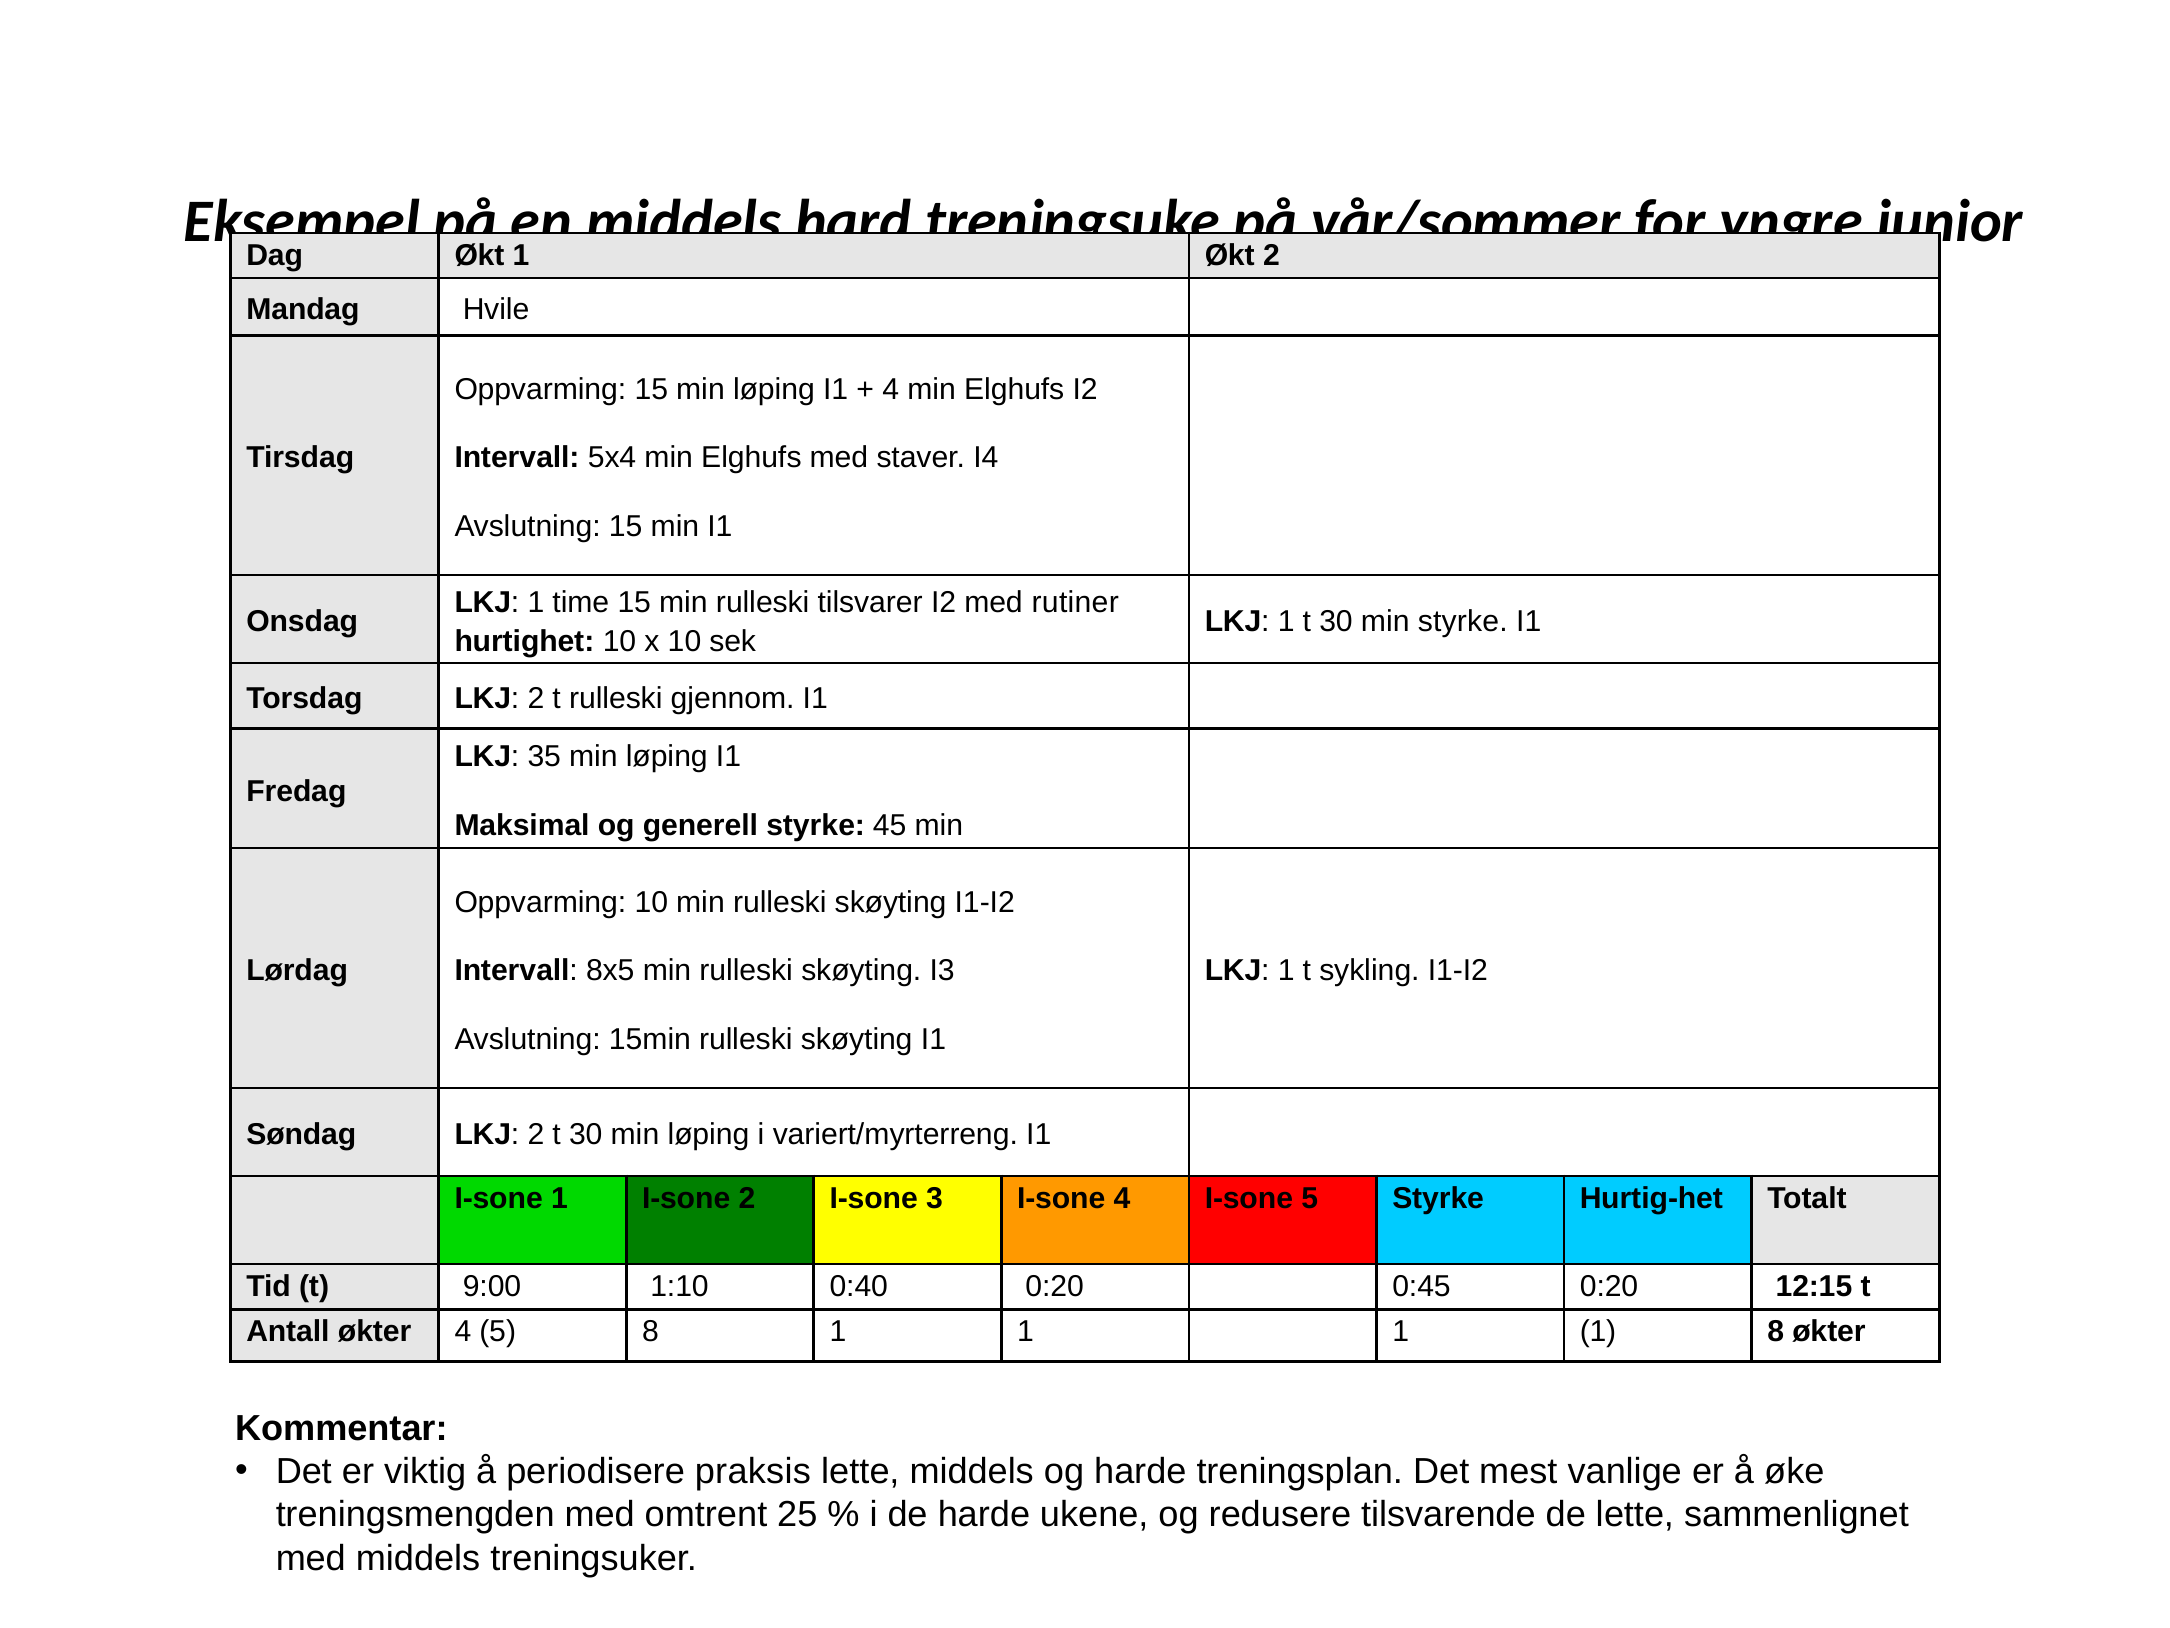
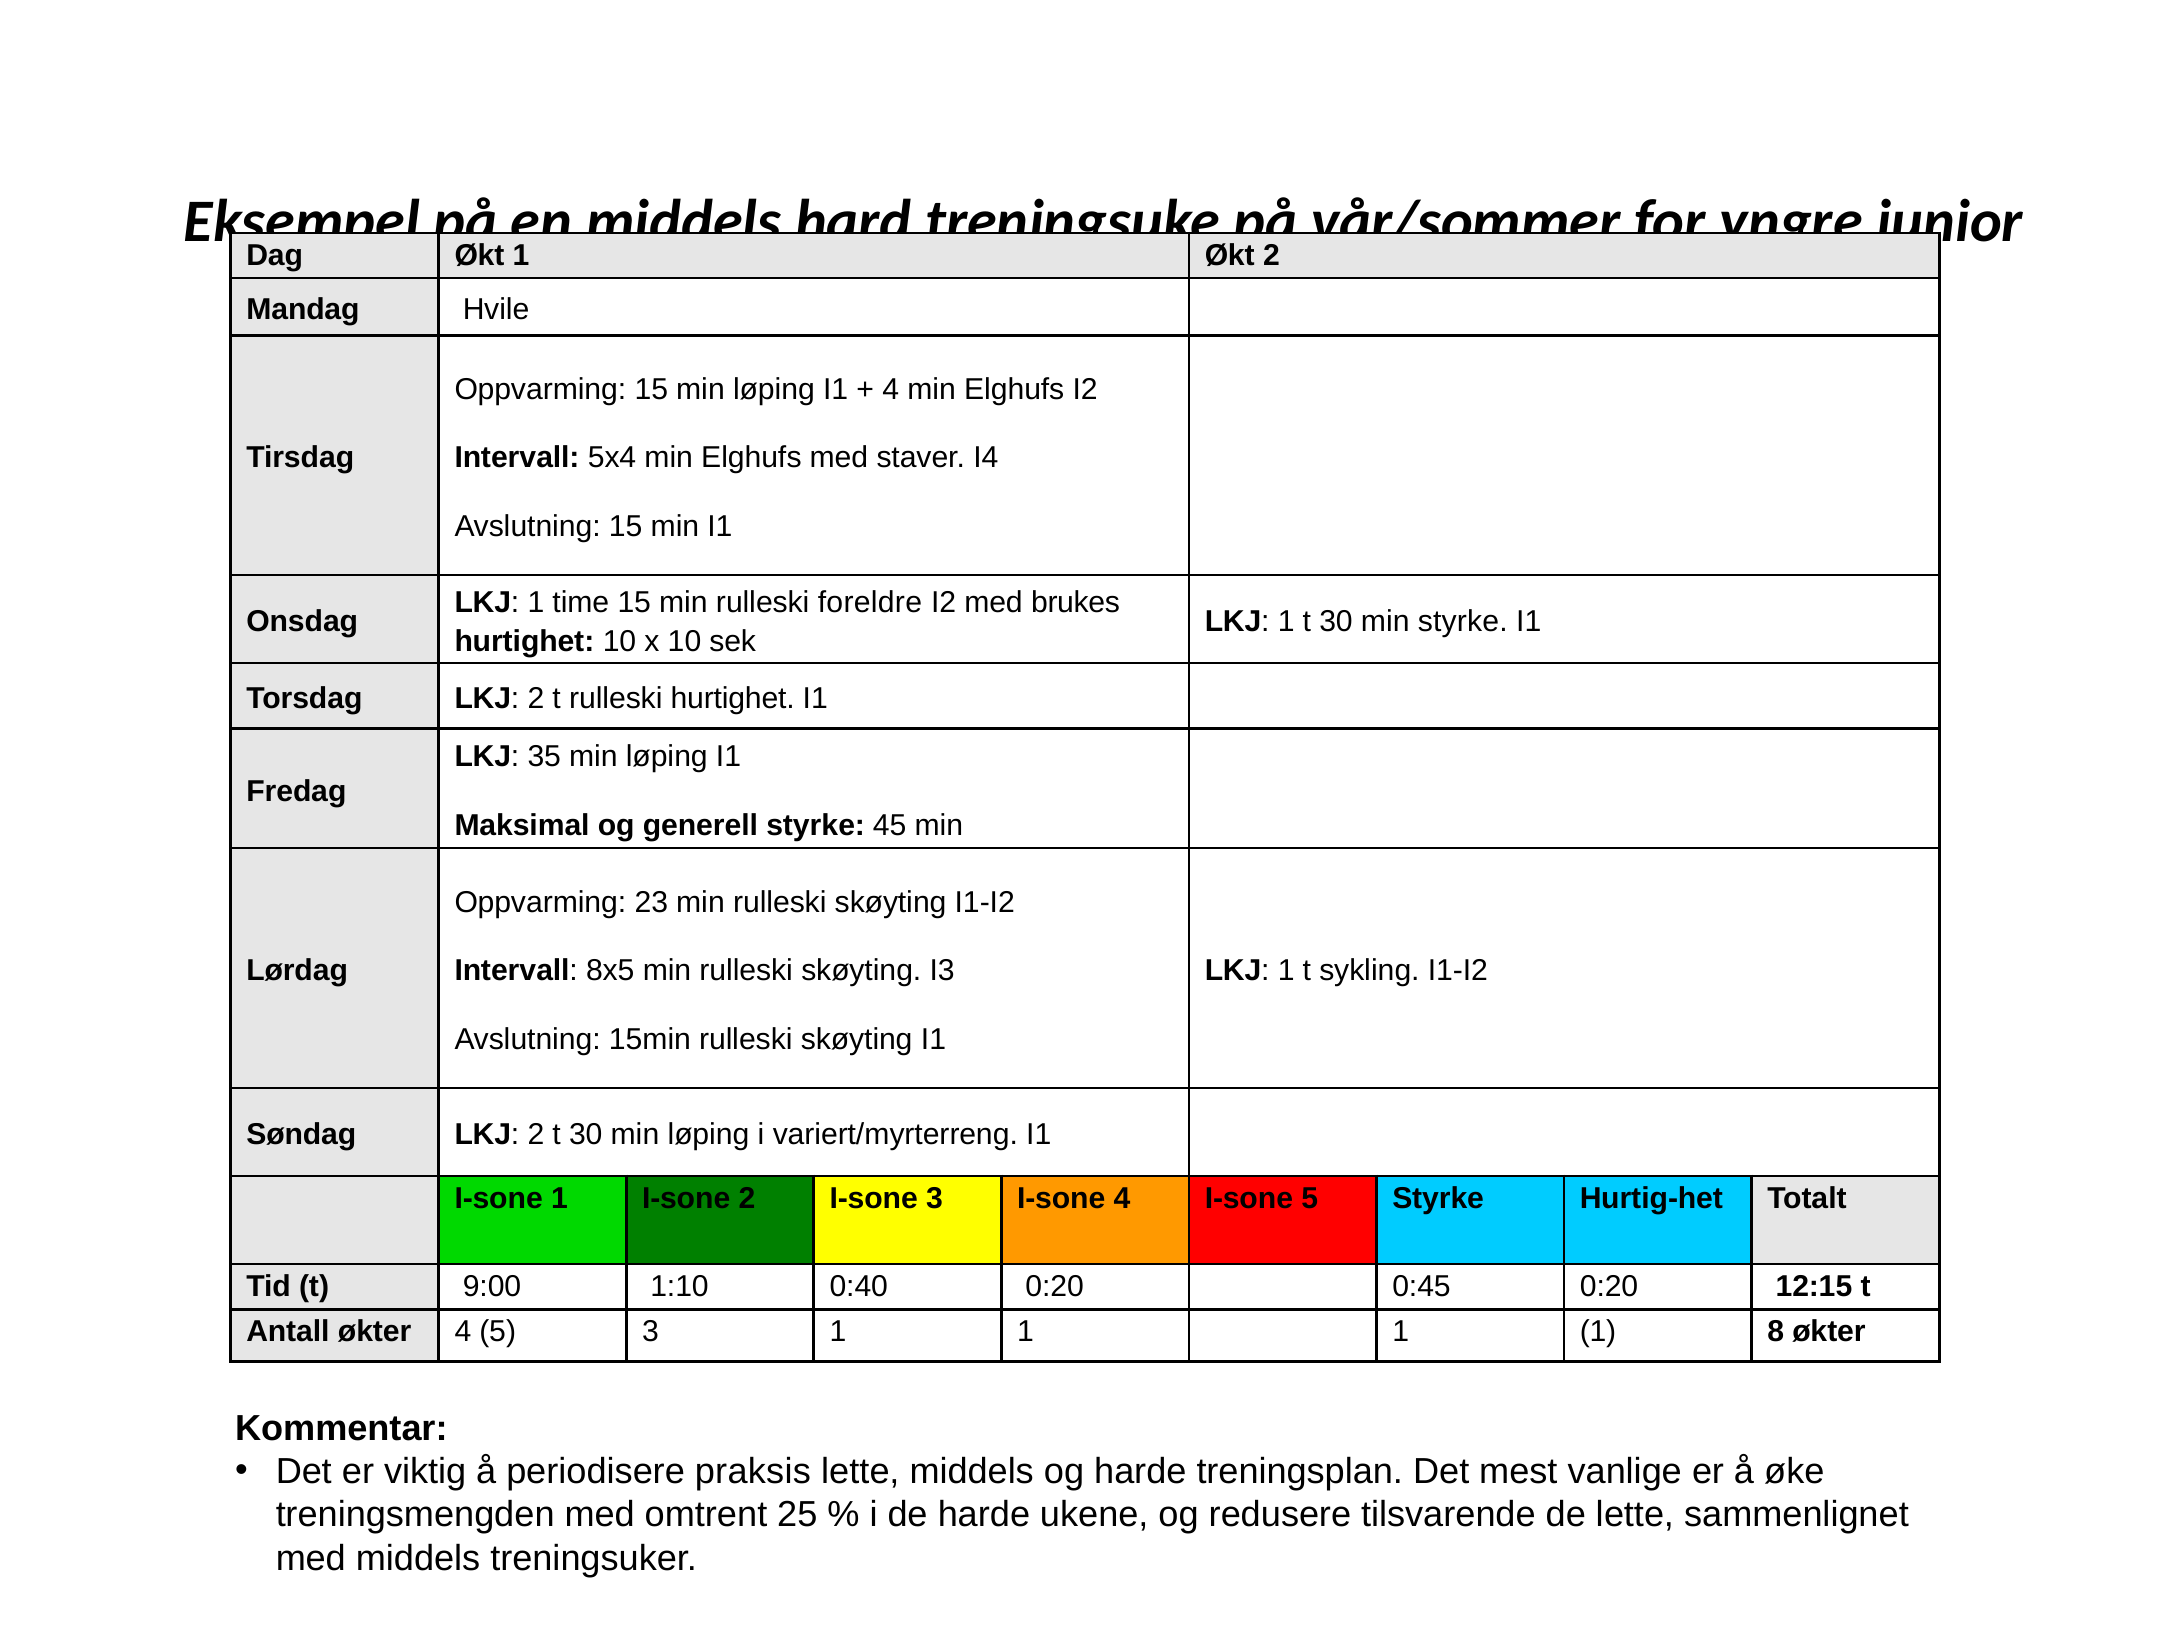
tilsvarer: tilsvarer -> foreldre (870, 602)
rutiner: rutiner -> brukes (1076, 602)
rulleski gjennom: gjennom -> hurtighet (733, 698)
Oppvarming 10: 10 -> 23 (651, 902)
5 8: 8 -> 3 (650, 1331)
